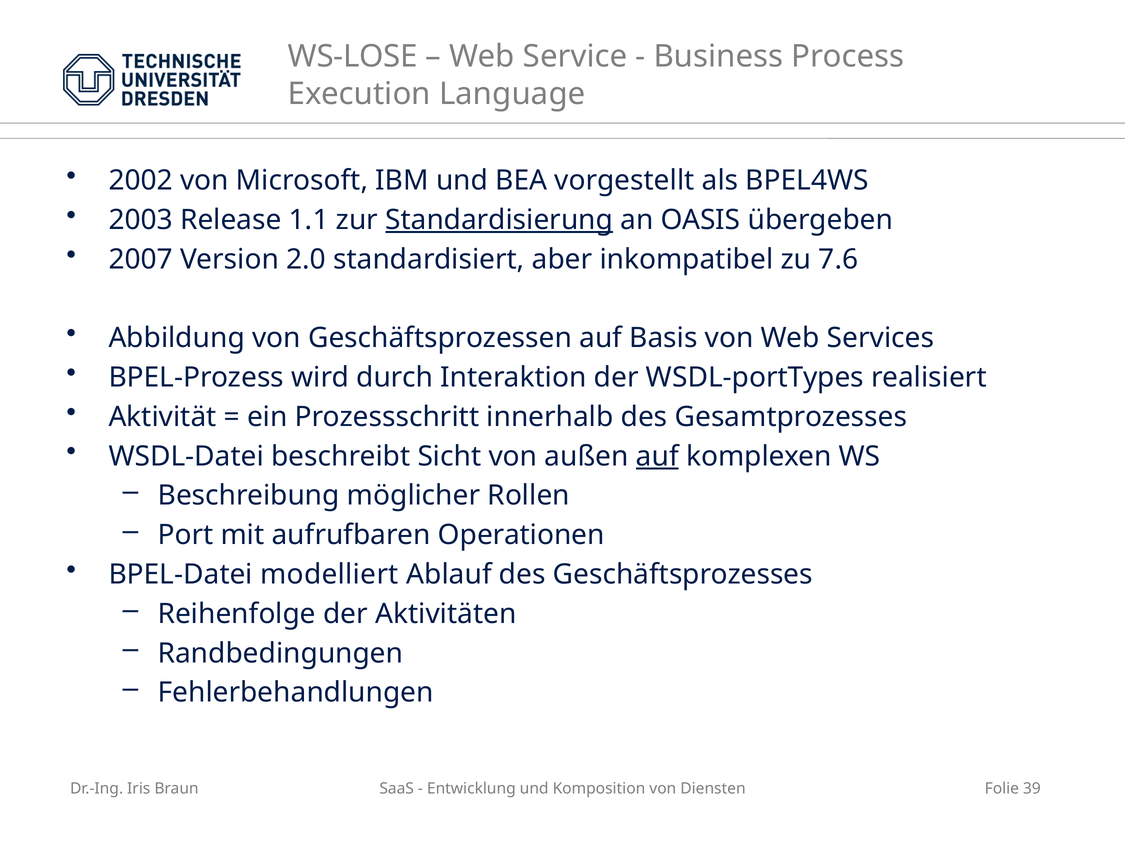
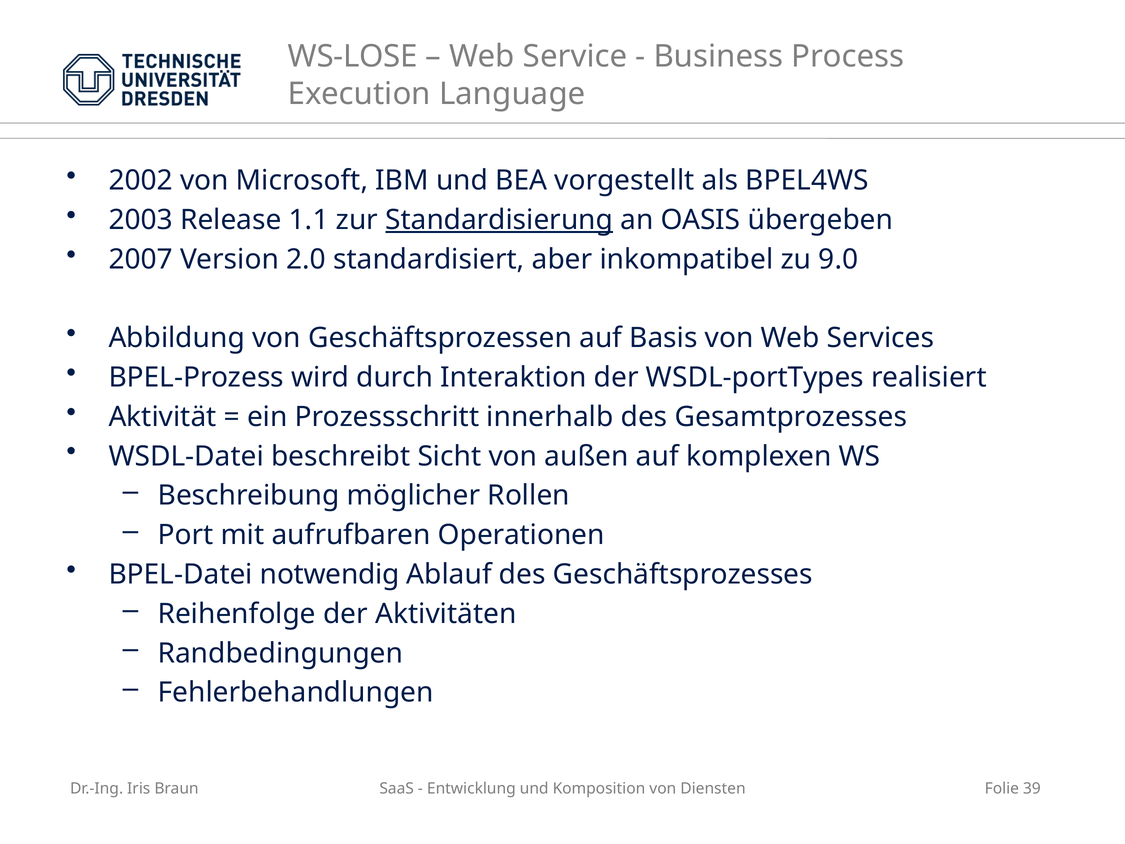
7.6: 7.6 -> 9.0 (838, 259)
auf underline: present -> none (657, 456)
modelliert: modelliert -> notwendig (330, 574)
